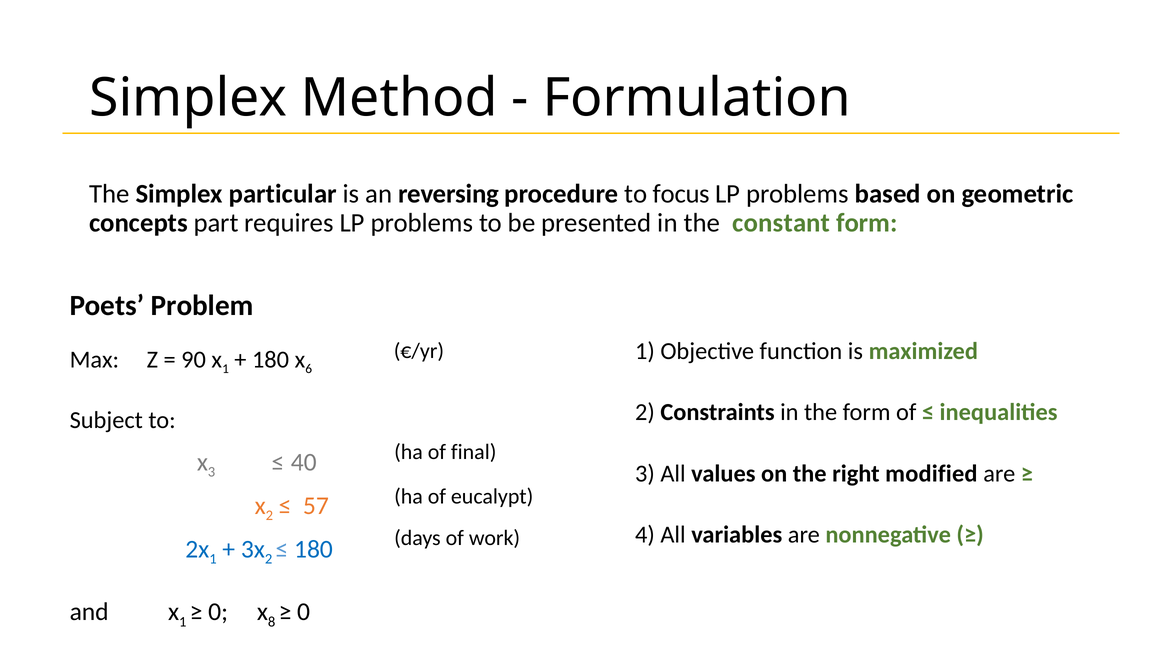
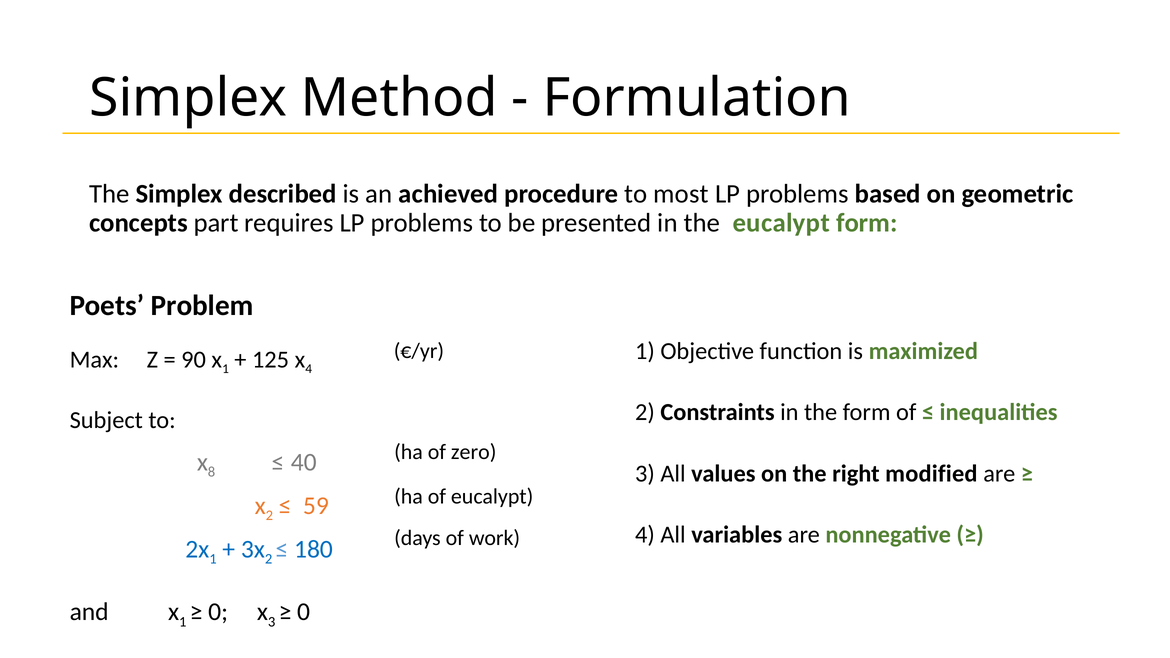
particular: particular -> described (283, 194)
reversing: reversing -> achieved (448, 194)
focus: focus -> most (681, 194)
the constant: constant -> eucalypt (781, 223)
180: 180 -> 125 (271, 360)
6: 6 -> 4 (309, 369)
final: final -> zero (474, 452)
3: 3 -> 8 (212, 472)
57: 57 -> 59 (316, 506)
8: 8 -> 3 (272, 622)
